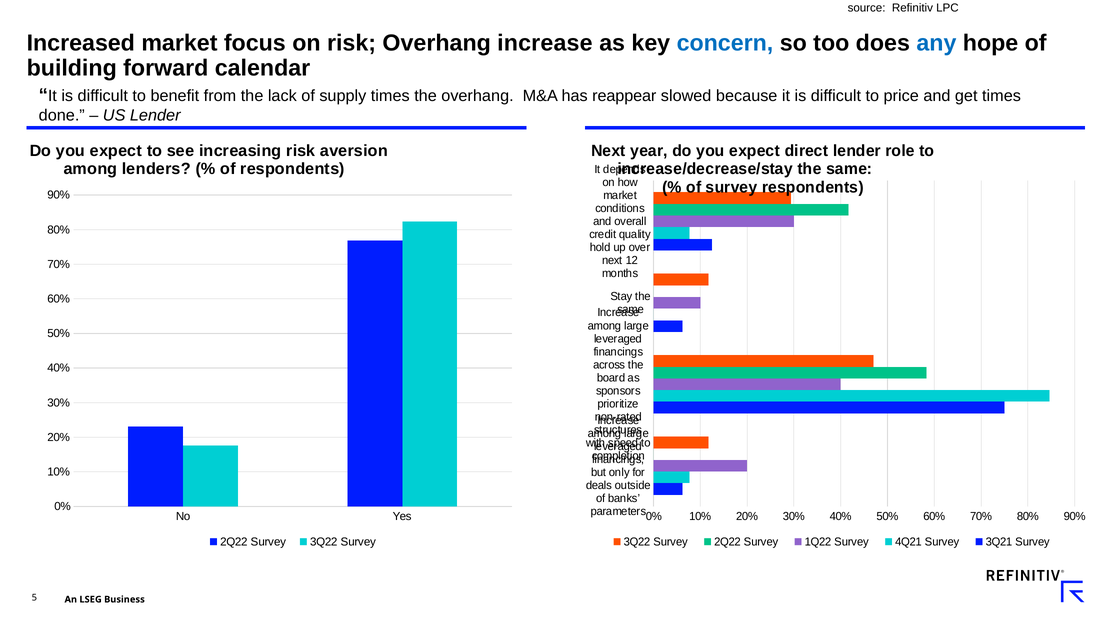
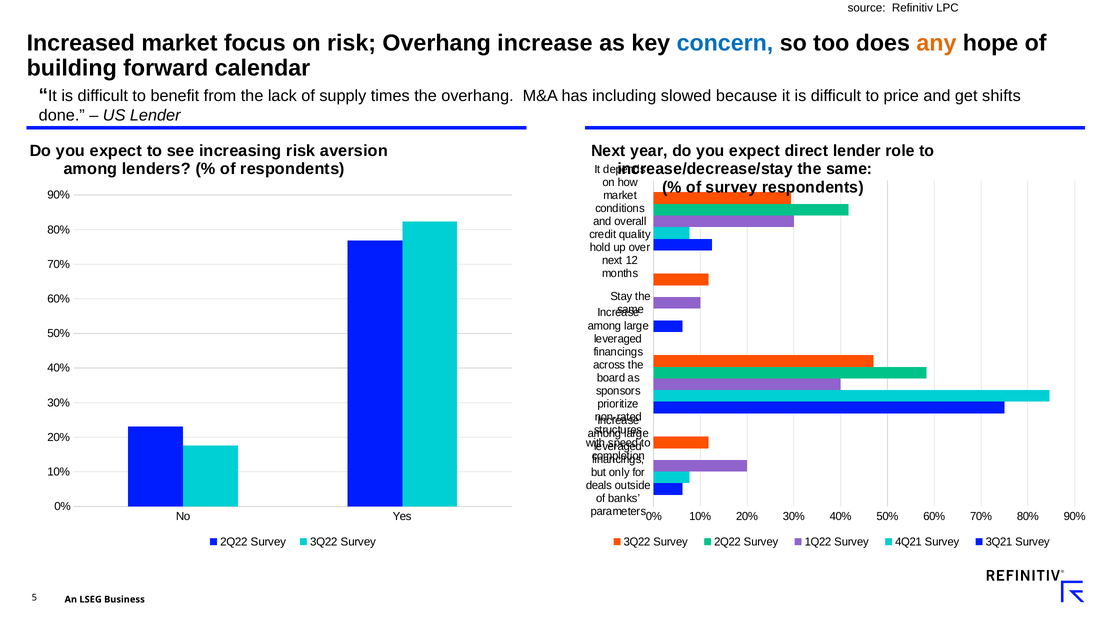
any colour: blue -> orange (936, 43)
reappear: reappear -> including (624, 96)
get times: times -> shifts (1001, 96)
